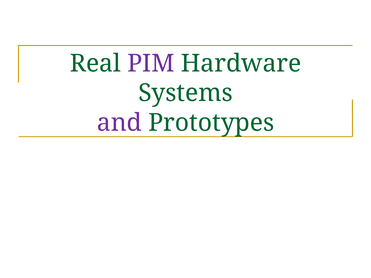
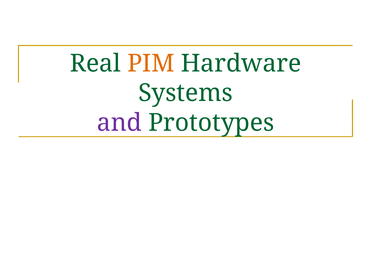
PIM colour: purple -> orange (151, 63)
